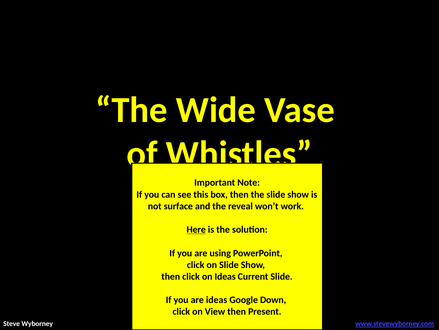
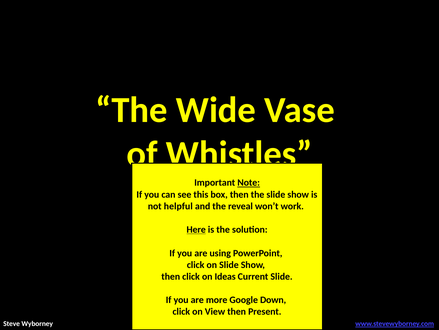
Note underline: none -> present (249, 182)
surface: surface -> helpful (178, 206)
are ideas: ideas -> more (217, 299)
